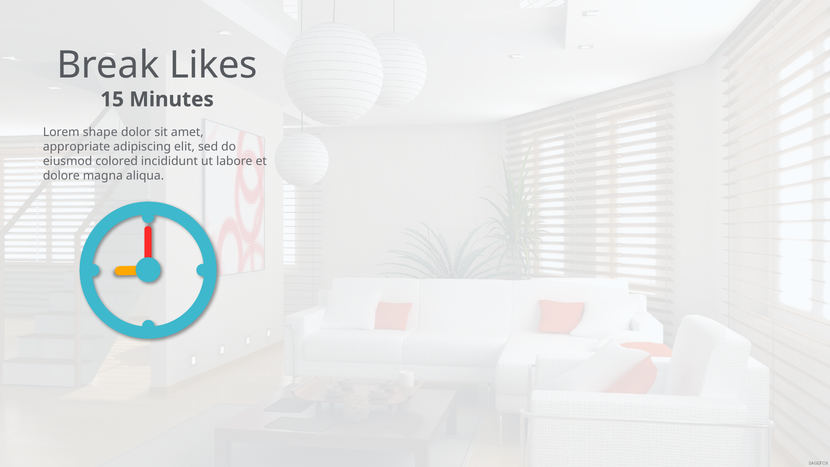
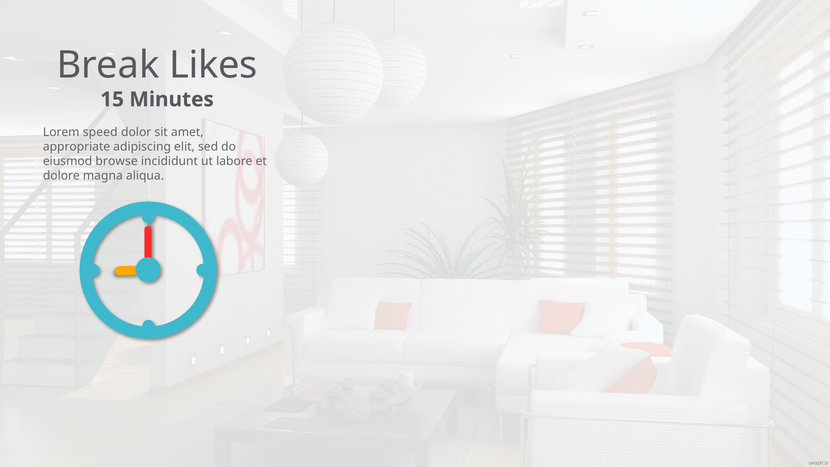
shape: shape -> speed (100, 132)
colored: colored -> browse (117, 161)
